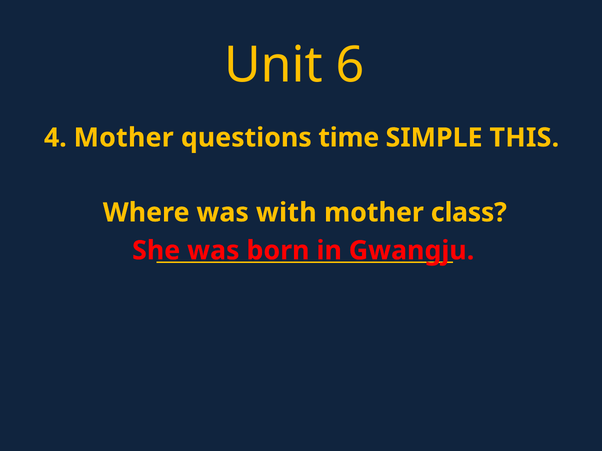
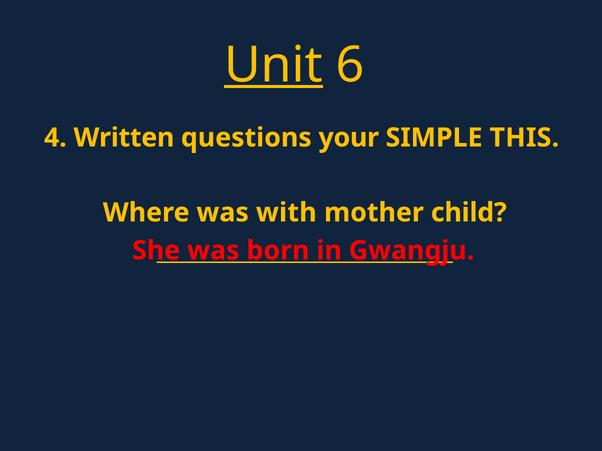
Unit underline: none -> present (274, 65)
4 Mother: Mother -> Written (124, 138)
time: time -> your (349, 138)
class: class -> child (469, 213)
